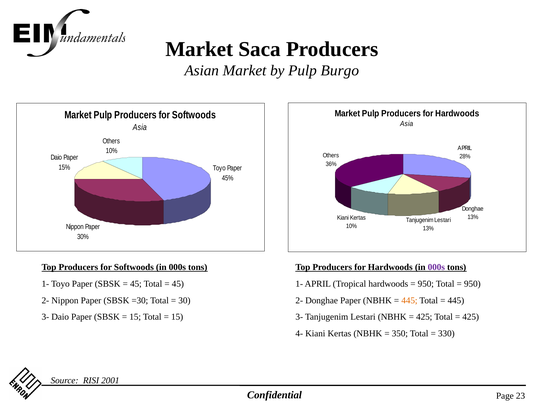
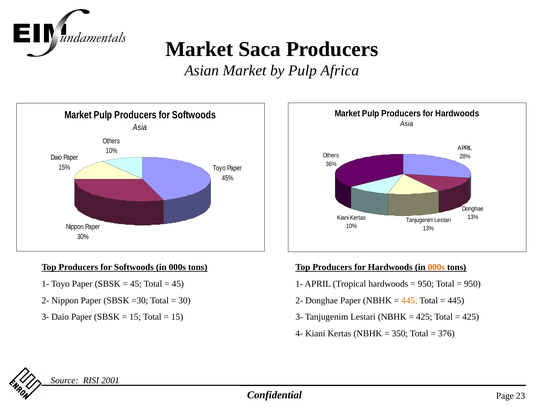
Burgo: Burgo -> Africa (340, 70)
000s colour: purple -> orange (436, 267)
330: 330 -> 376 (446, 333)
